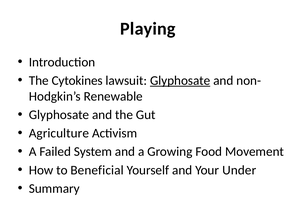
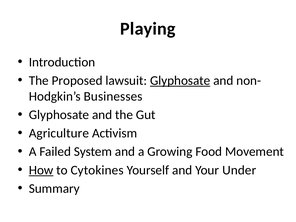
Cytokines: Cytokines -> Proposed (77, 81)
Renewable: Renewable -> Businesses (113, 96)
How underline: none -> present (41, 170)
Beneficial: Beneficial -> Cytokines (97, 170)
